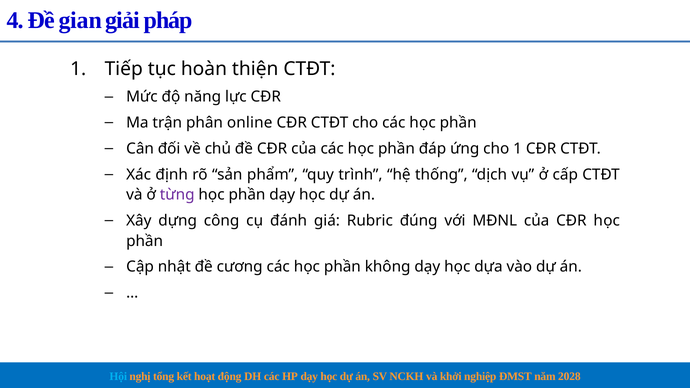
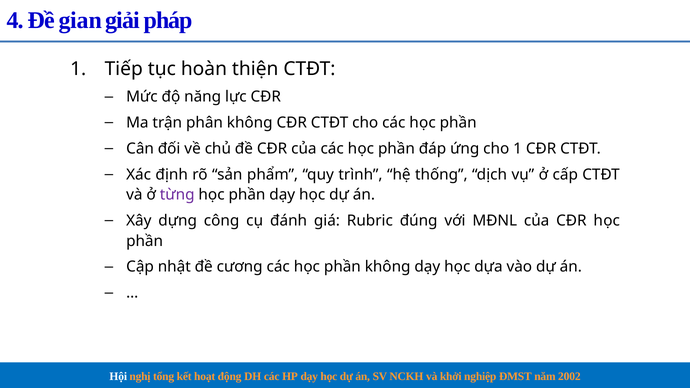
phân online: online -> không (250, 123)
Hội colour: light blue -> white (118, 377)
2028: 2028 -> 2002 (569, 377)
